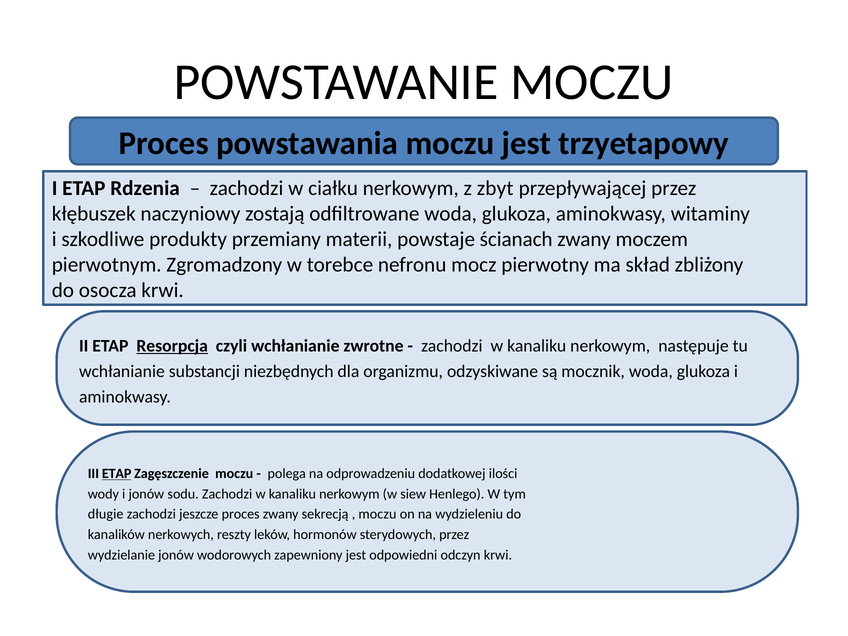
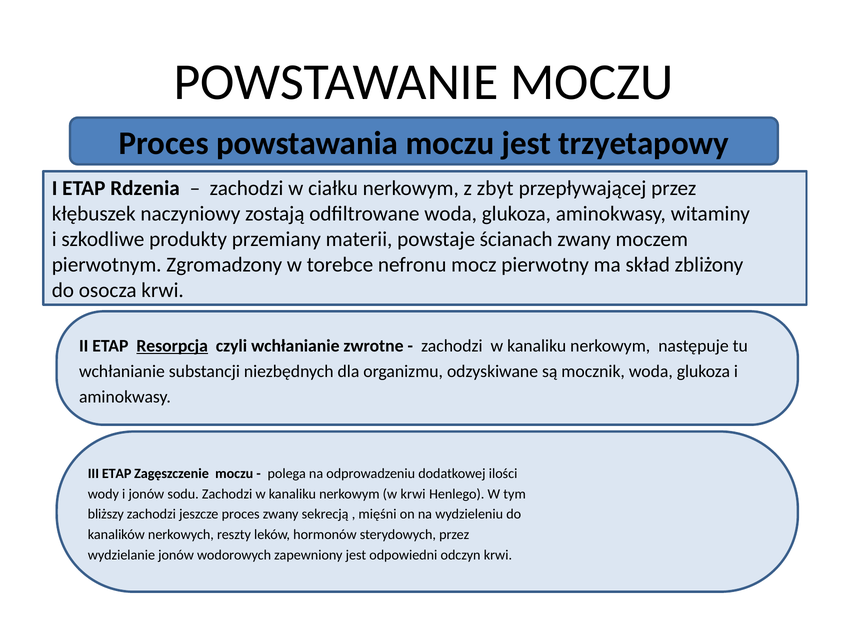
ETAP underline: present -> none (117, 474)
w siew: siew -> krwi (413, 494)
długie: długie -> bliższy (106, 514)
moczu: moczu -> mięśni (377, 514)
